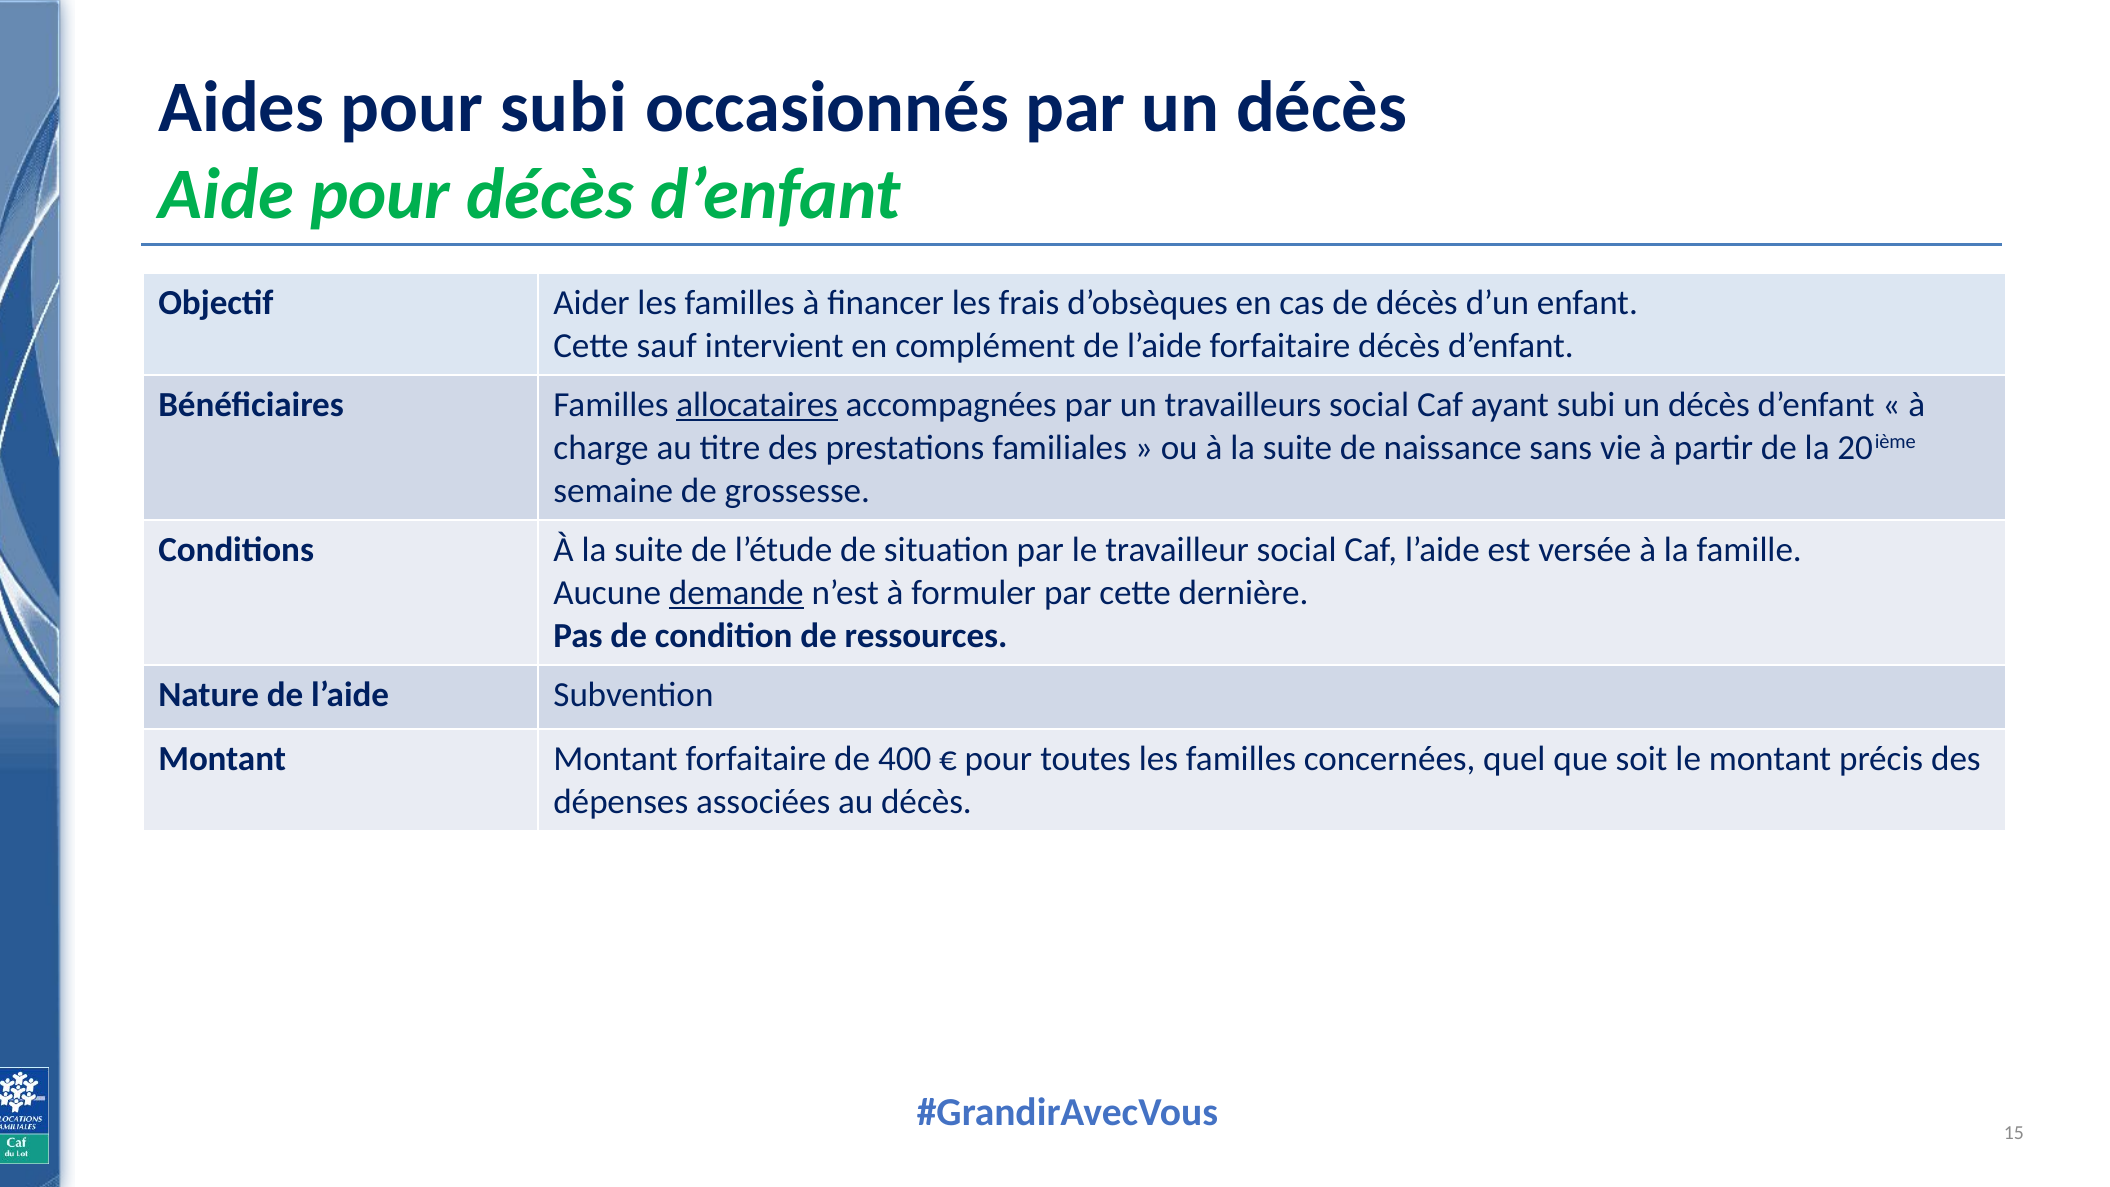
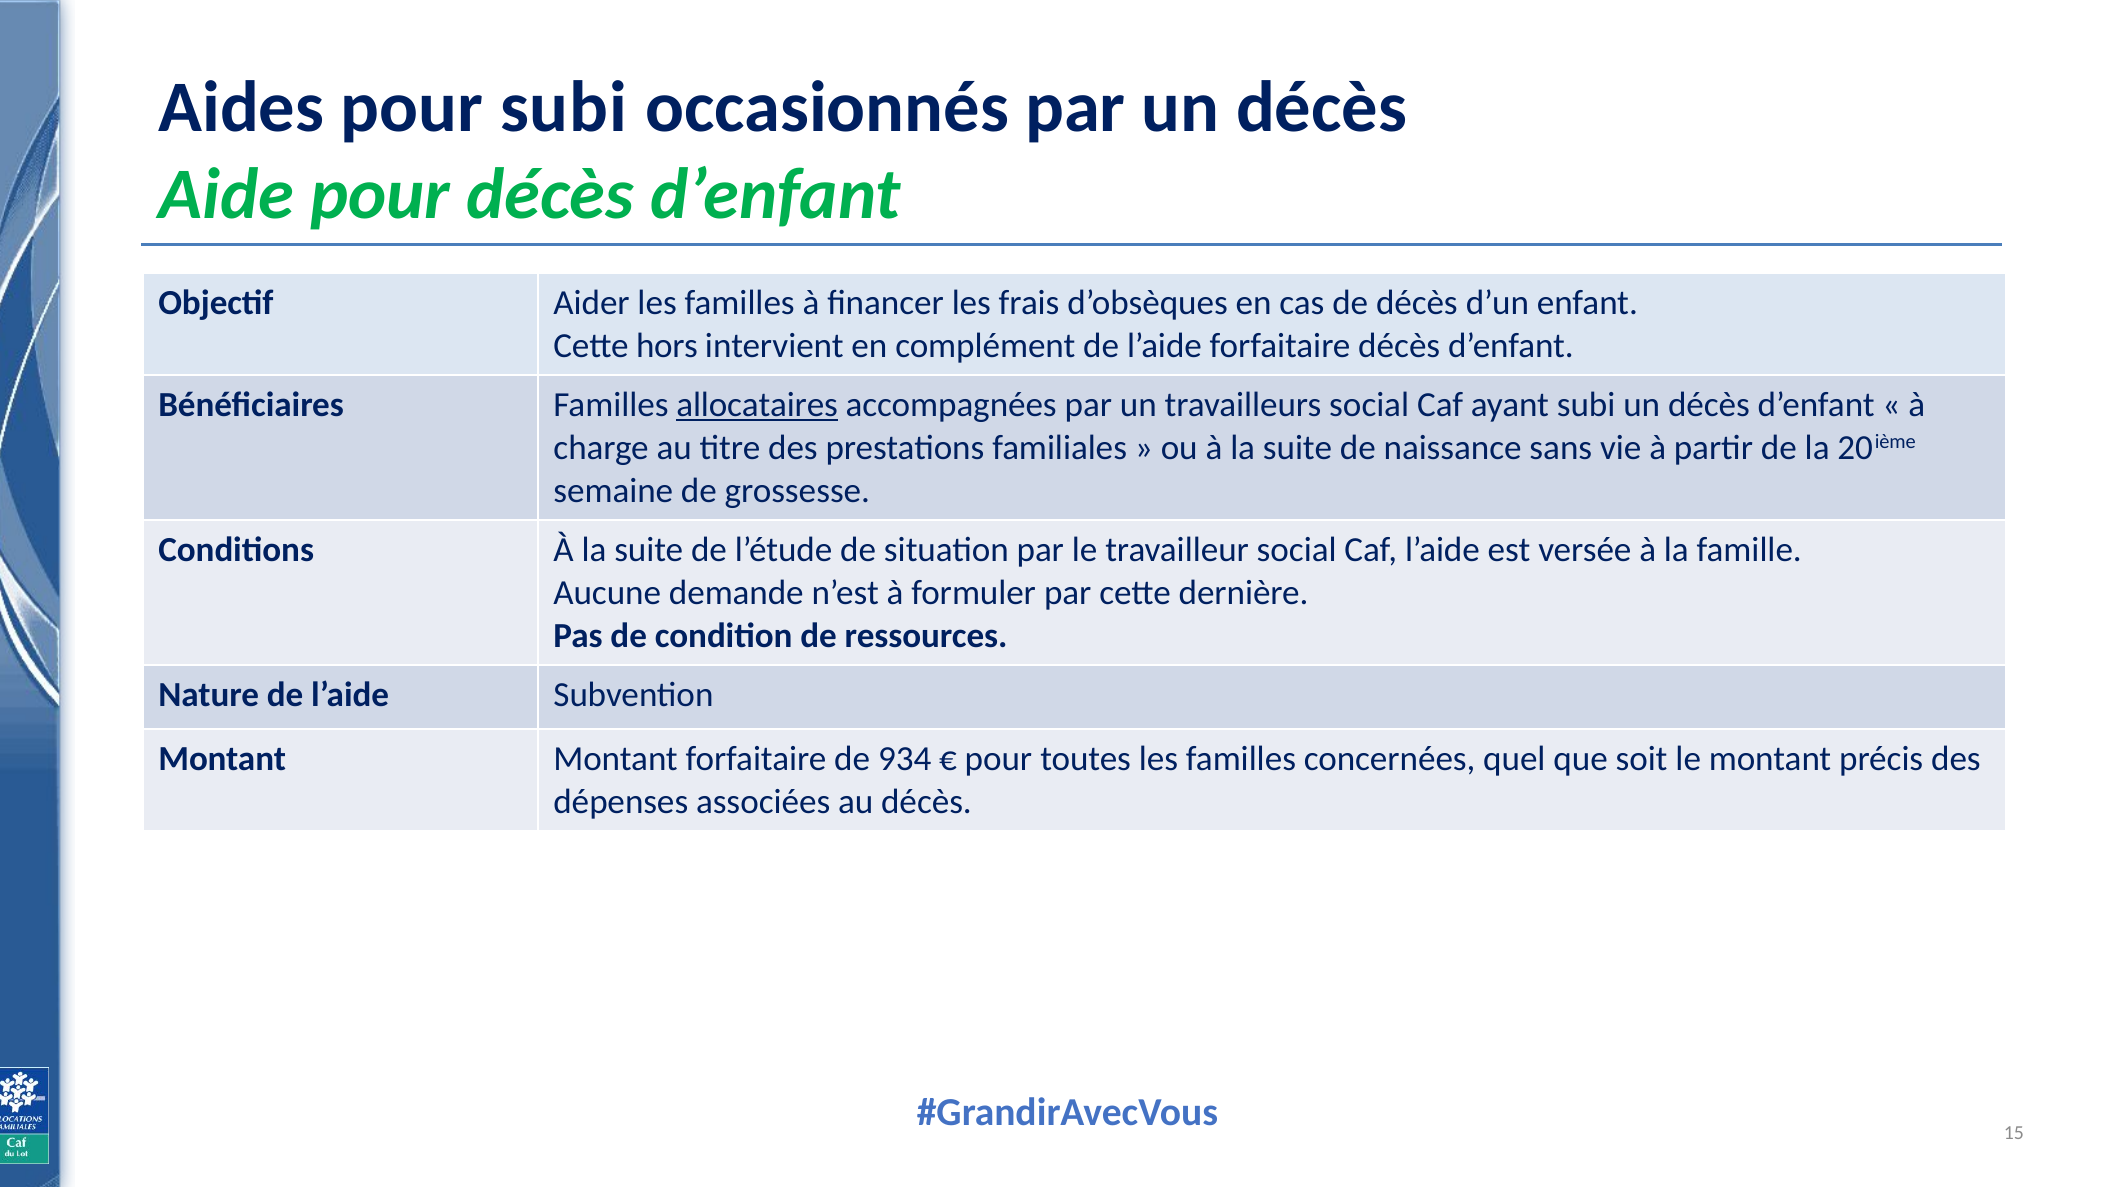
sauf: sauf -> hors (667, 346)
demande underline: present -> none (736, 593)
400: 400 -> 934 (905, 759)
